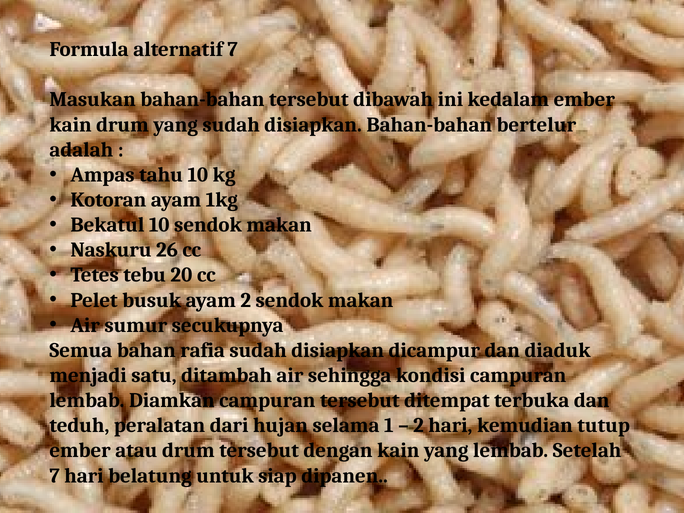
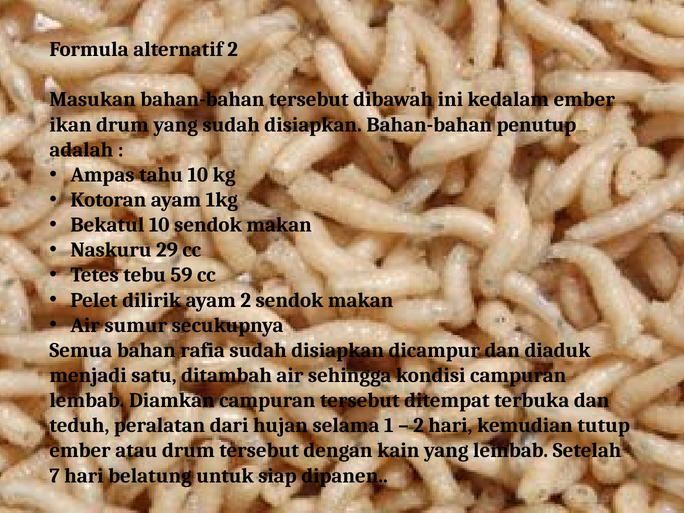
alternatif 7: 7 -> 2 (233, 49)
kain: kain -> ikan (71, 125)
bertelur: bertelur -> penutup (536, 125)
26: 26 -> 29 (167, 250)
20: 20 -> 59 (181, 275)
busuk: busuk -> dilirik (152, 300)
